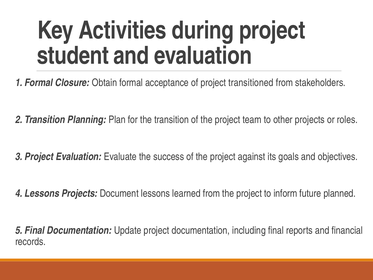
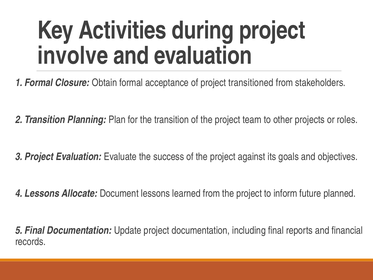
student: student -> involve (73, 56)
Lessons Projects: Projects -> Allocate (80, 193)
